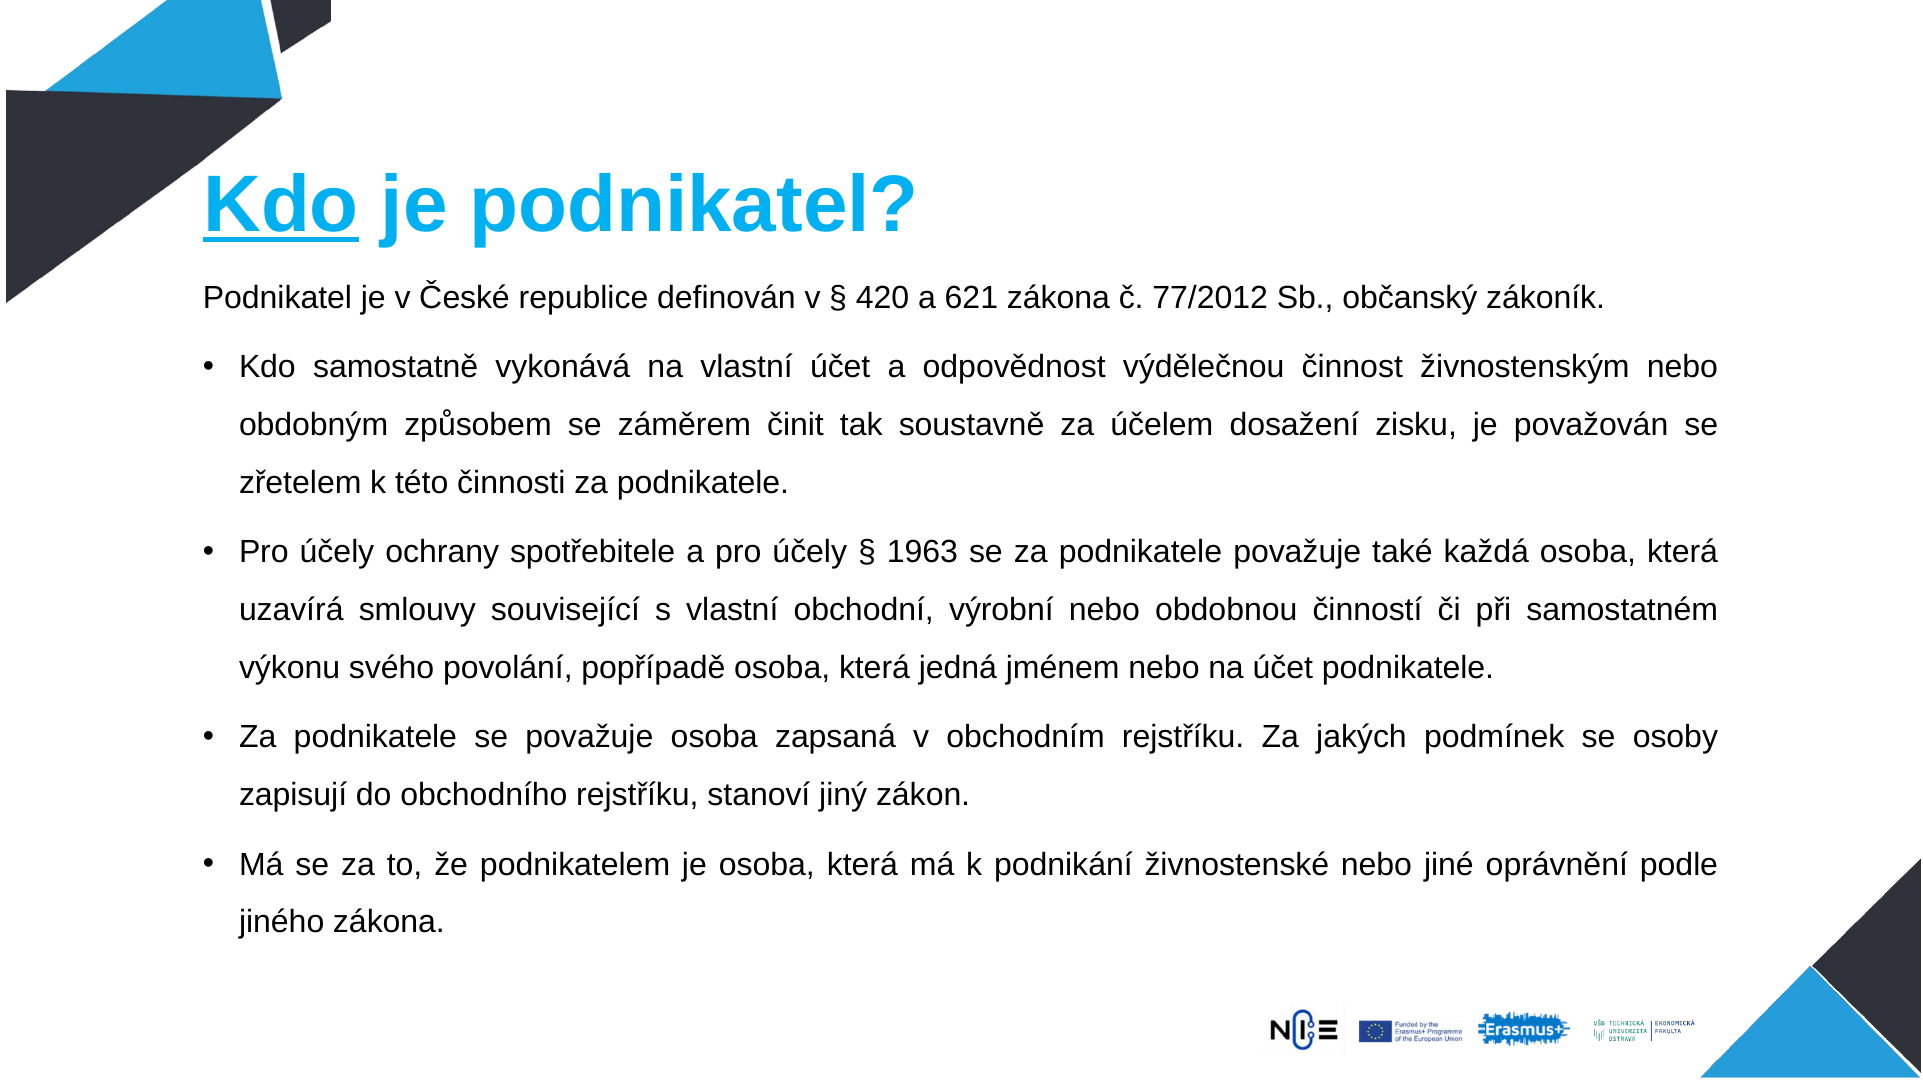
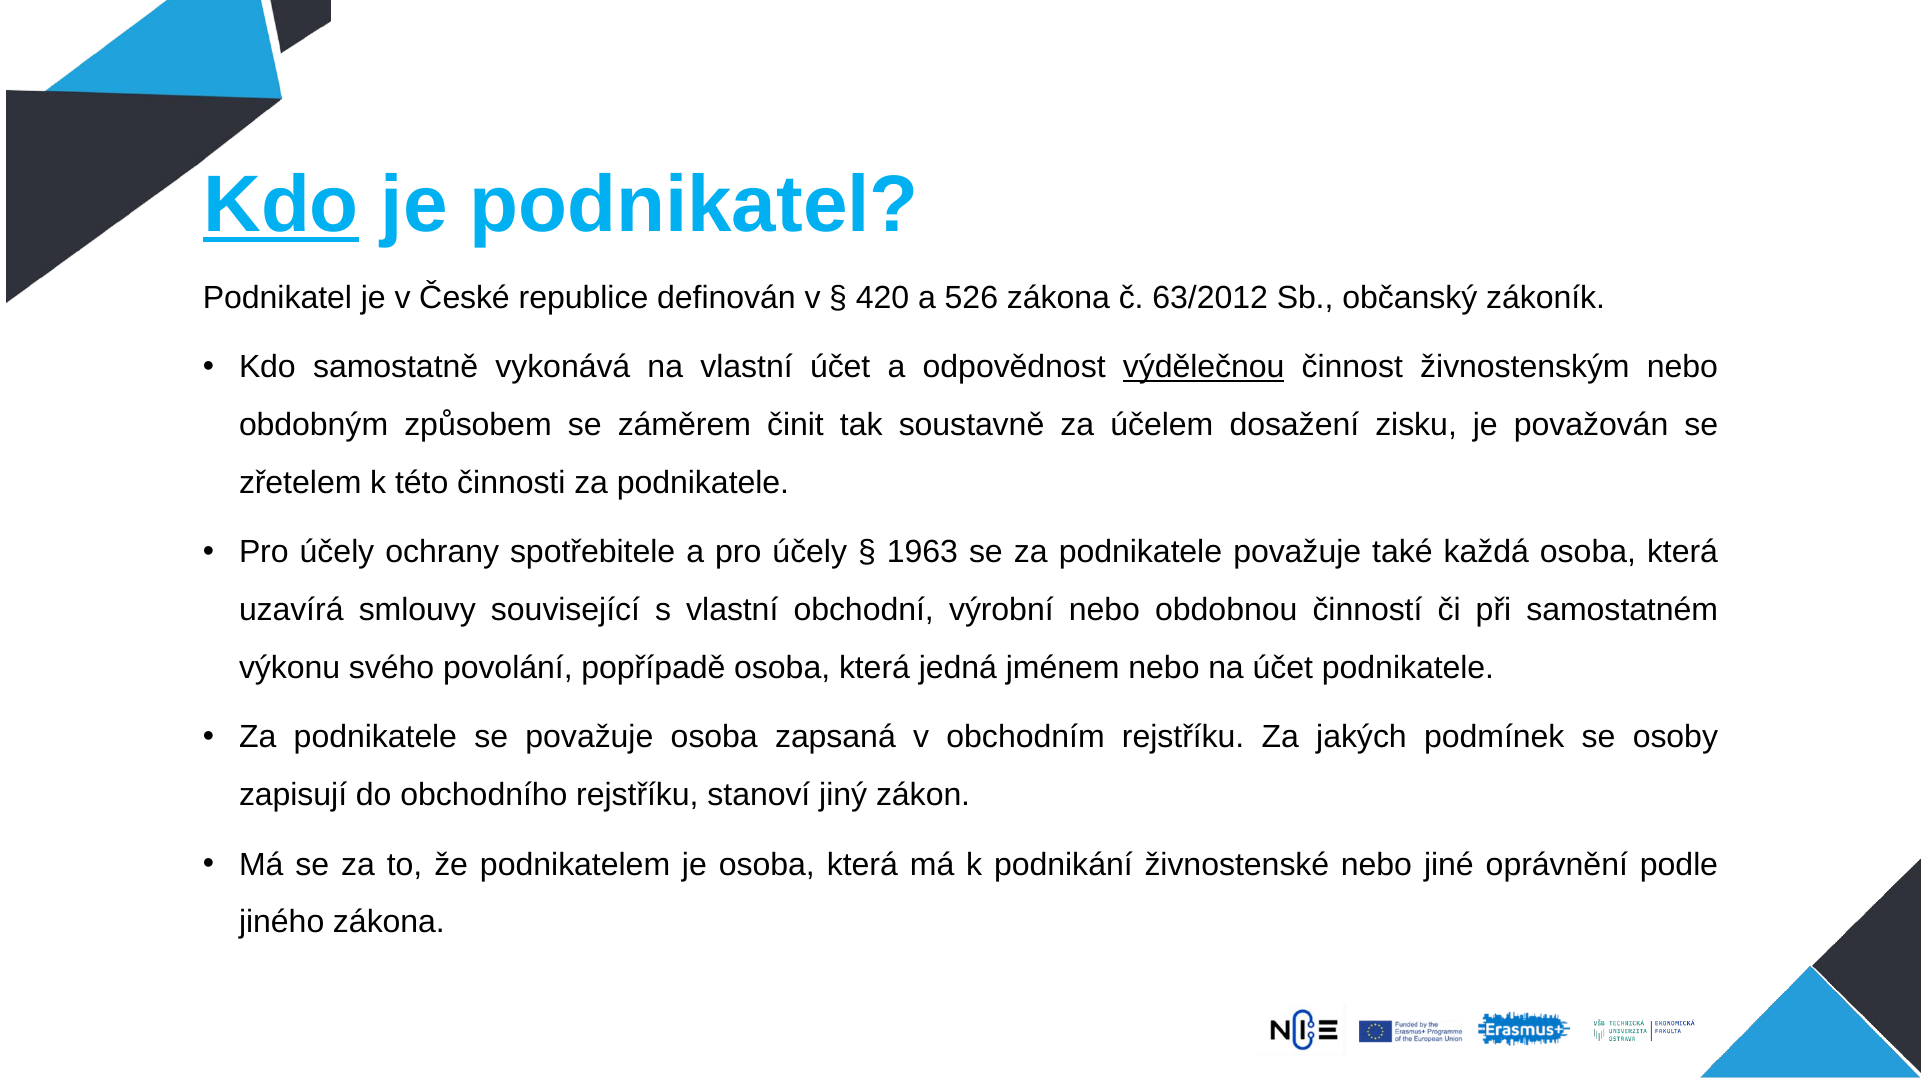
621: 621 -> 526 (971, 298)
77/2012: 77/2012 -> 63/2012 (1210, 298)
výdělečnou underline: none -> present (1204, 367)
